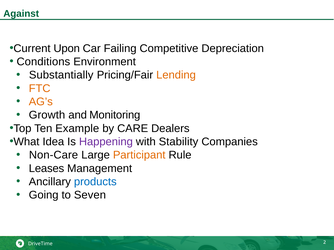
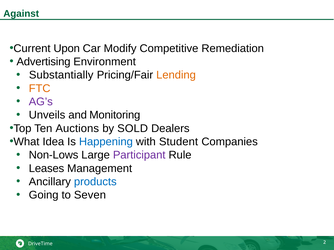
Failing: Failing -> Modify (120, 48)
Depreciation: Depreciation -> Remediation (233, 48)
Conditions: Conditions -> Advertising (44, 62)
AG’s colour: orange -> purple (41, 102)
Growth: Growth -> Unveils (47, 115)
Example: Example -> Auctions (77, 129)
CARE: CARE -> SOLD (133, 129)
Happening colour: purple -> blue (106, 142)
Stability: Stability -> Student (179, 142)
Non-Care: Non-Care -> Non-Lows (54, 155)
Participant colour: orange -> purple (139, 155)
